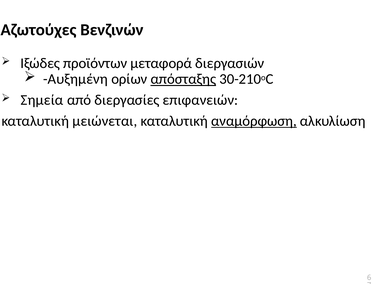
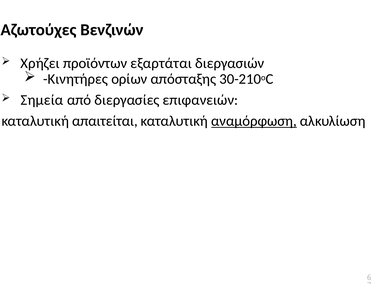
Ιξώδες: Ιξώδες -> Χρήζει (40, 63)
μεταφορά: μεταφορά -> εξαρτάται (161, 63)
Αυξημένη: Αυξημένη -> Κινητήρες (76, 79)
απόσταξης underline: present -> none (183, 79)
μειώνεται: μειώνεται -> απαιτείται (105, 121)
